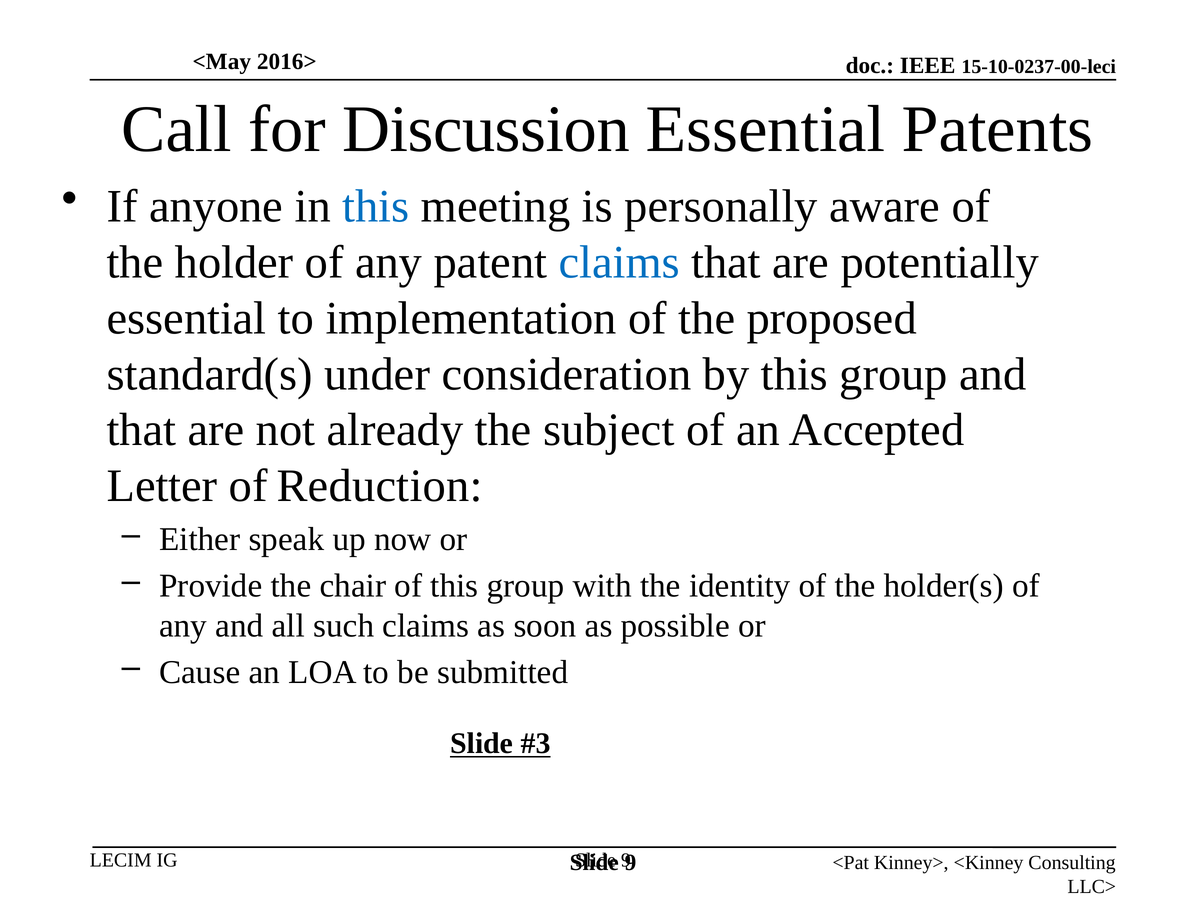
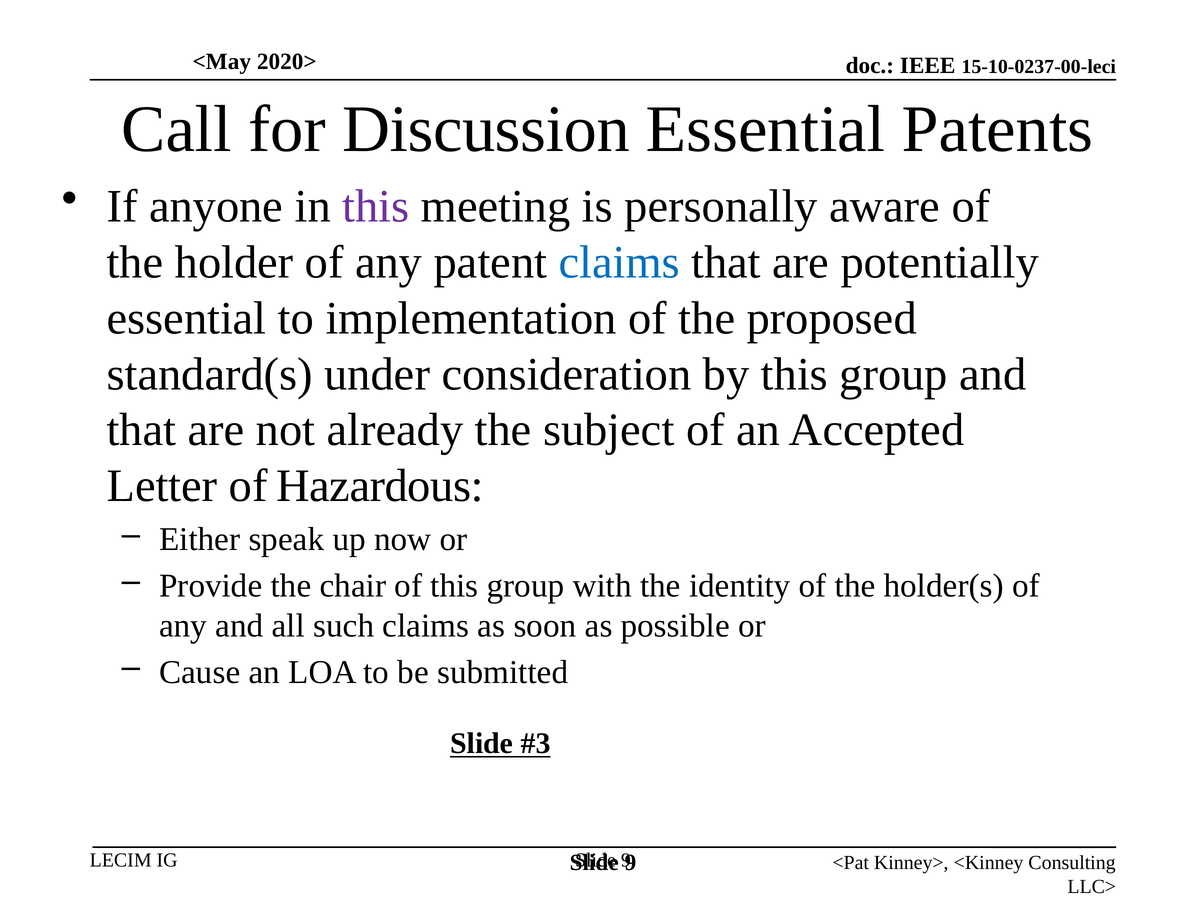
2016>: 2016> -> 2020> (287, 61)
this colour: blue -> purple (376, 207)
Reduction: Reduction -> Hazardous (380, 486)
